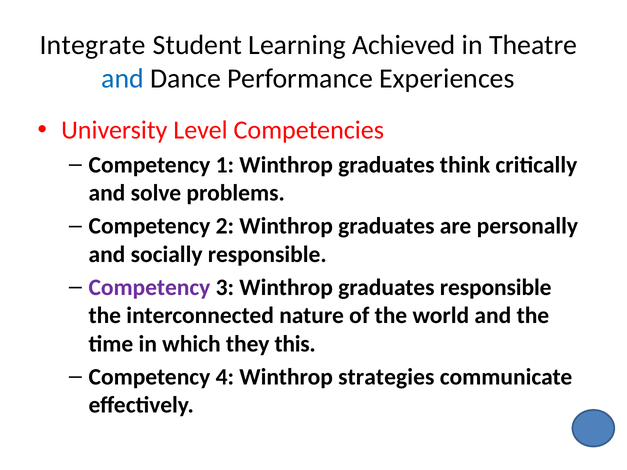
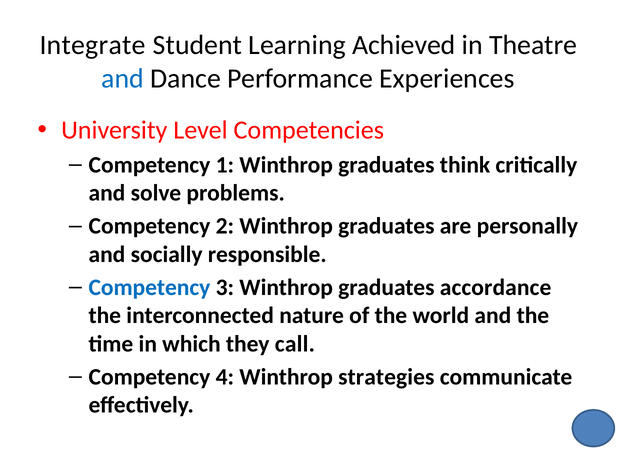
Competency colour: purple -> blue (149, 288)
graduates responsible: responsible -> accordance (496, 288)
this: this -> call (295, 344)
